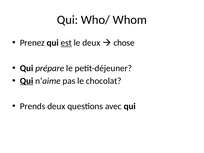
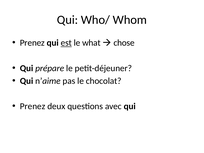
le deux: deux -> what (91, 43)
Qui underline: present -> none (27, 81)
Prends: Prends -> Prenez (33, 106)
